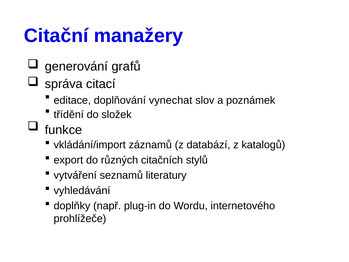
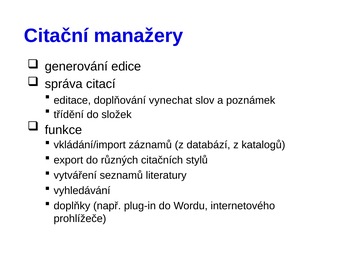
grafů: grafů -> edice (126, 66)
